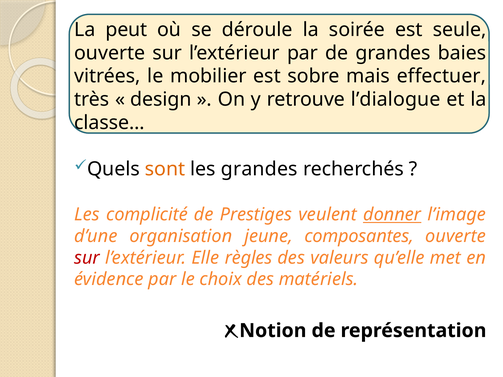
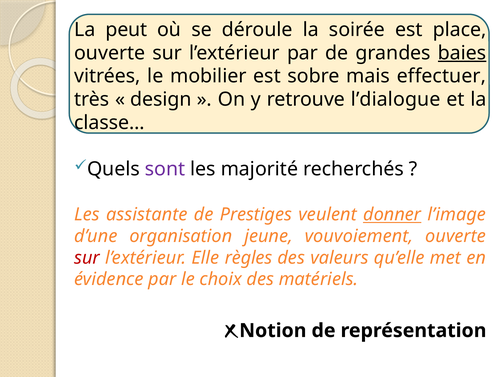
seule: seule -> place (460, 30)
baies underline: none -> present (462, 53)
sont colour: orange -> purple (165, 169)
les grandes: grandes -> majorité (259, 169)
complicité: complicité -> assistante (147, 215)
composantes: composantes -> vouvoiement (359, 236)
